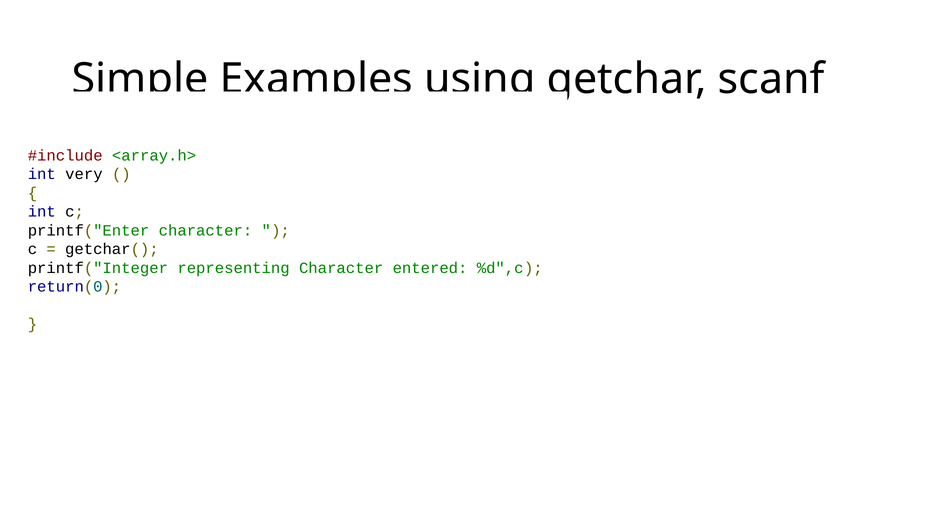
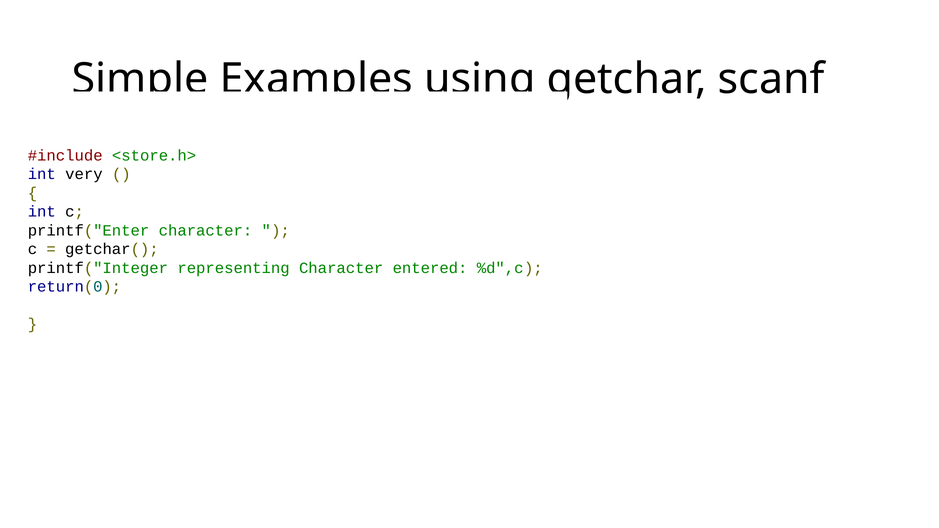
<array.h>: <array.h> -> <store.h> (154, 155)
